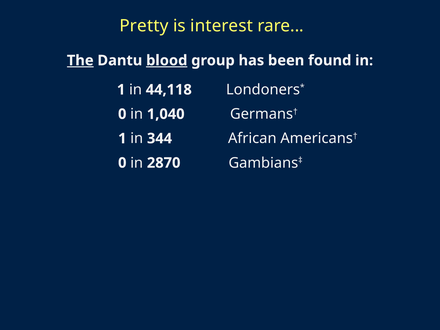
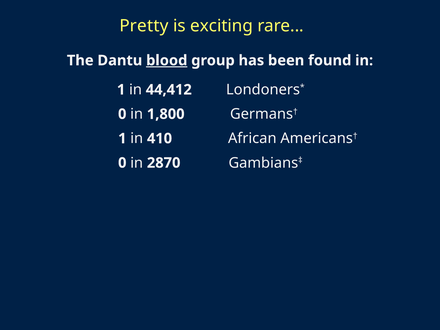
interest: interest -> exciting (222, 26)
The underline: present -> none (80, 60)
44,118: 44,118 -> 44,412 (169, 90)
1,040: 1,040 -> 1,800 (166, 114)
344: 344 -> 410 (160, 138)
